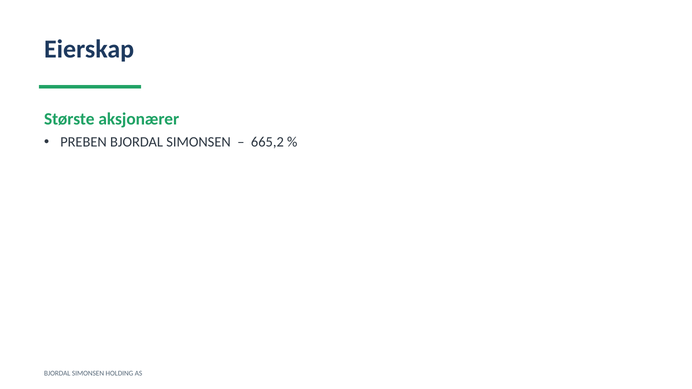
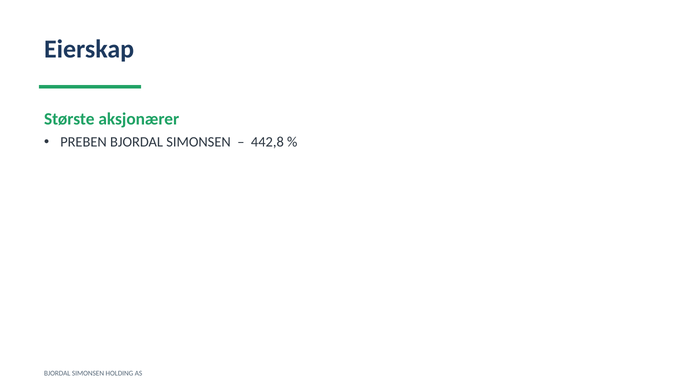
665,2: 665,2 -> 442,8 (267, 142)
